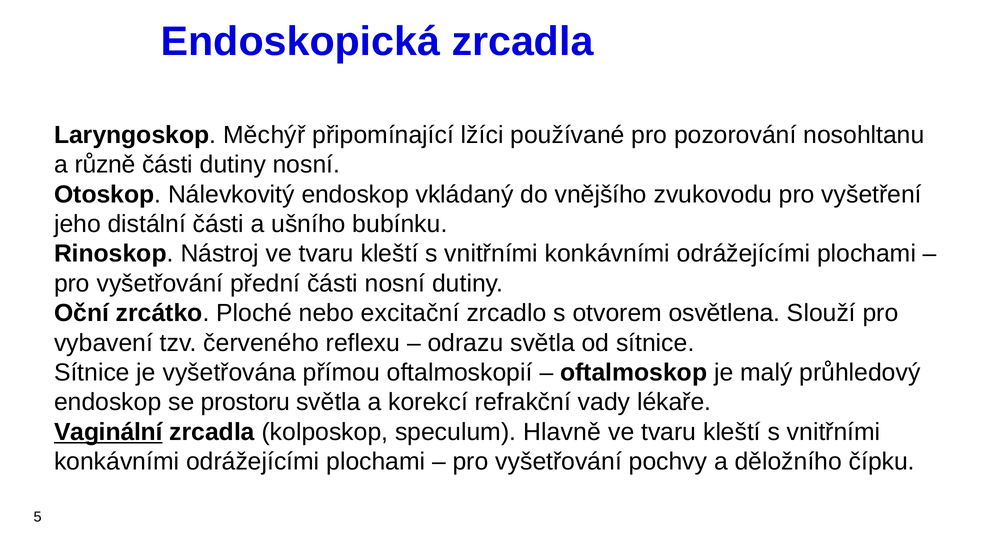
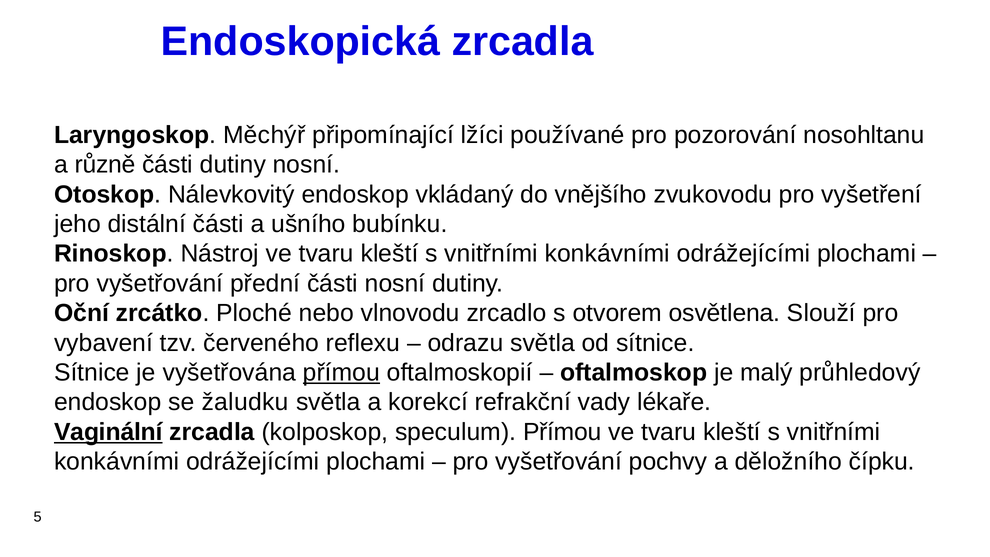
excitační: excitační -> vlnovodu (410, 313)
přímou underline: none -> present (341, 373)
prostoru: prostoru -> žaludku (245, 402)
speculum Hlavně: Hlavně -> Přímou (562, 432)
